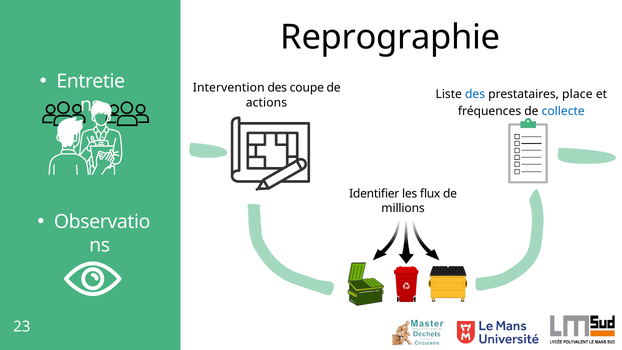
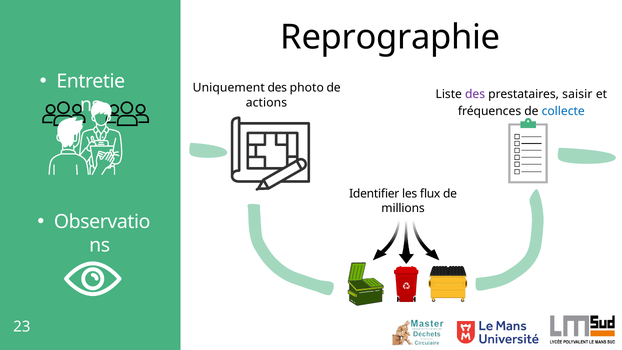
Intervention: Intervention -> Uniquement (229, 88)
coupe: coupe -> photo (307, 88)
des colour: blue -> purple (475, 94)
place: place -> saisir (577, 94)
